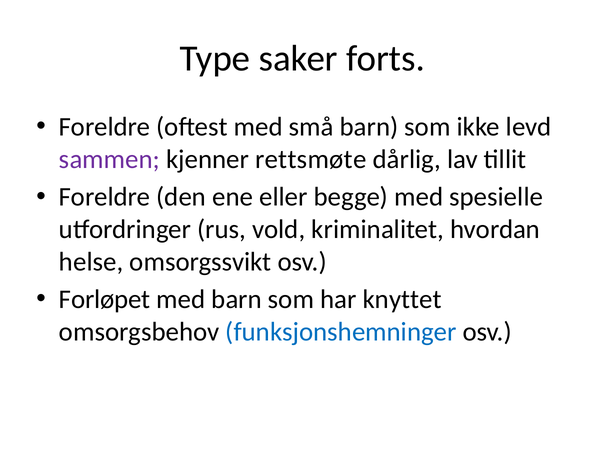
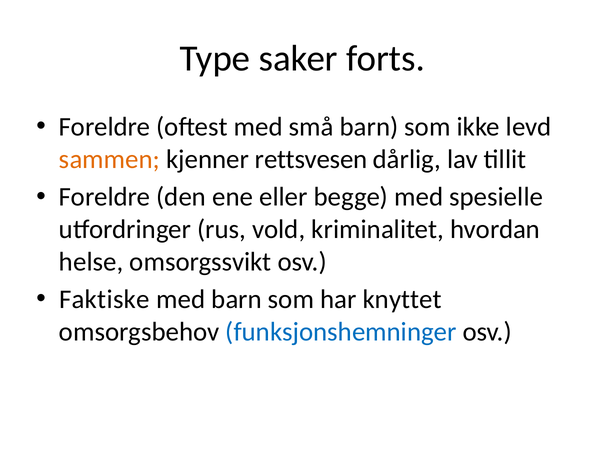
sammen colour: purple -> orange (110, 159)
rettsmøte: rettsmøte -> rettsvesen (311, 159)
Forløpet: Forløpet -> Faktiske (104, 299)
